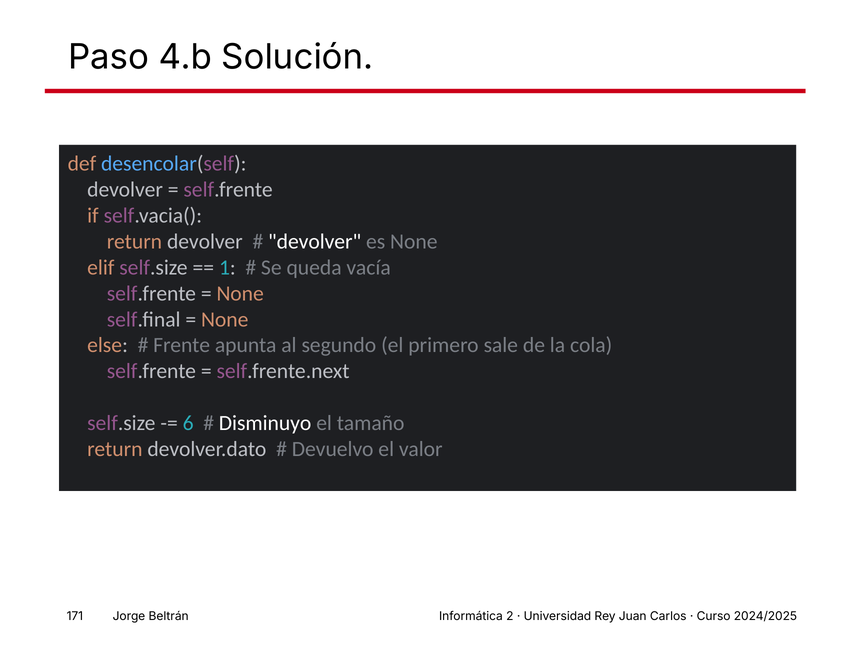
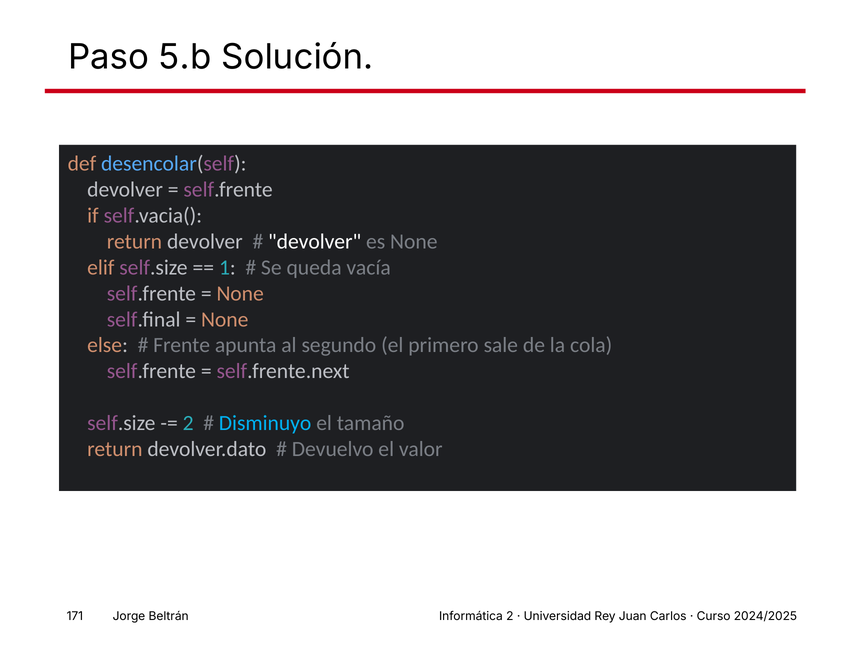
4.b: 4.b -> 5.b (185, 57)
6: 6 -> 2 (188, 423)
Disminuyo colour: white -> light blue (265, 423)
